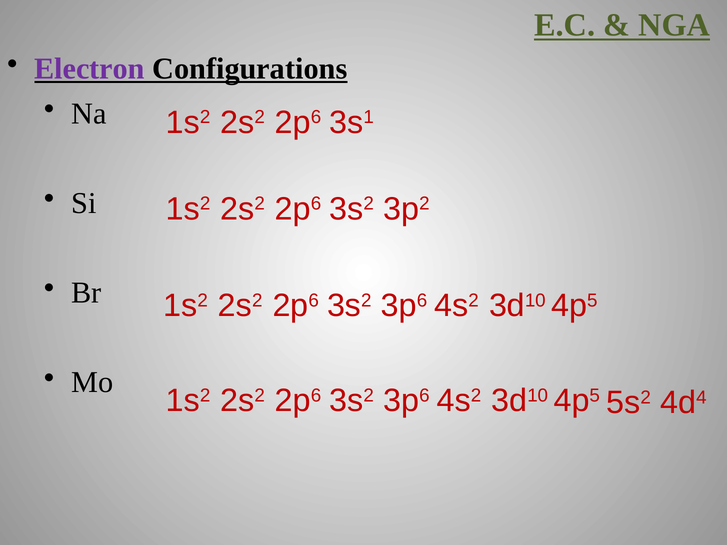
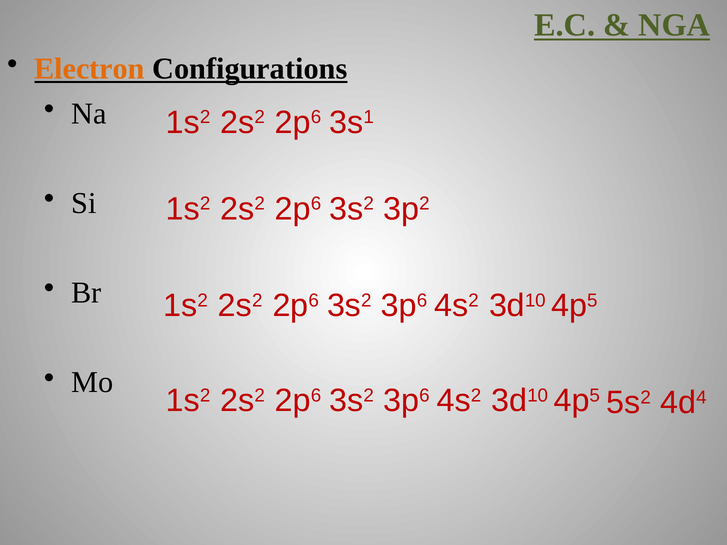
Electron colour: purple -> orange (90, 69)
